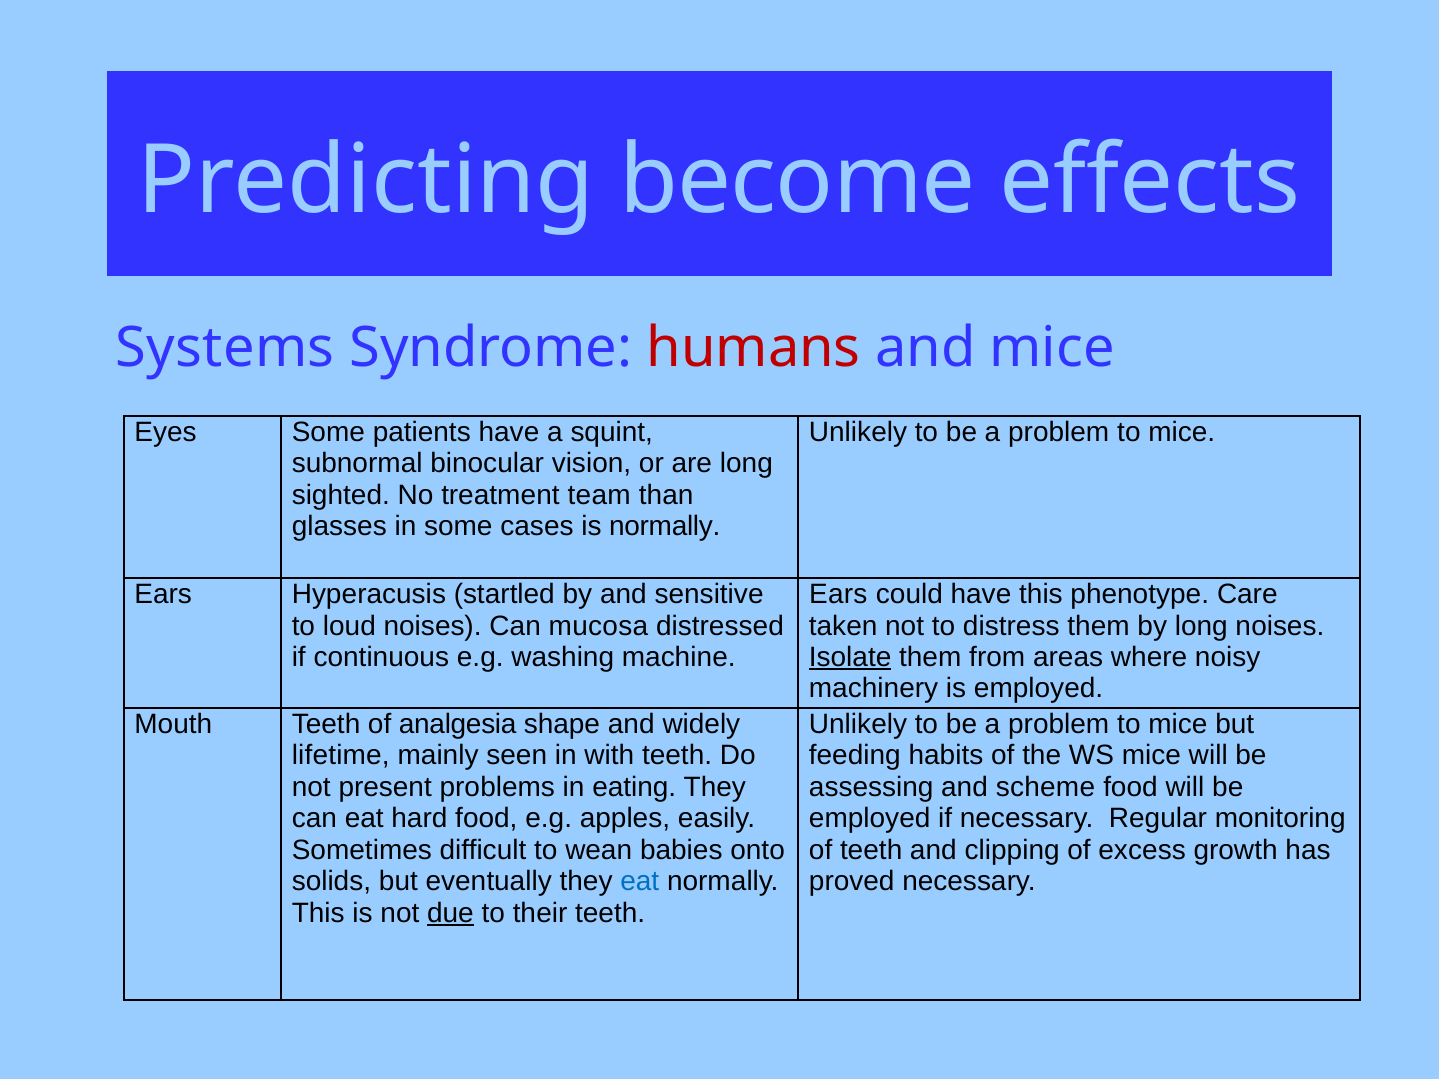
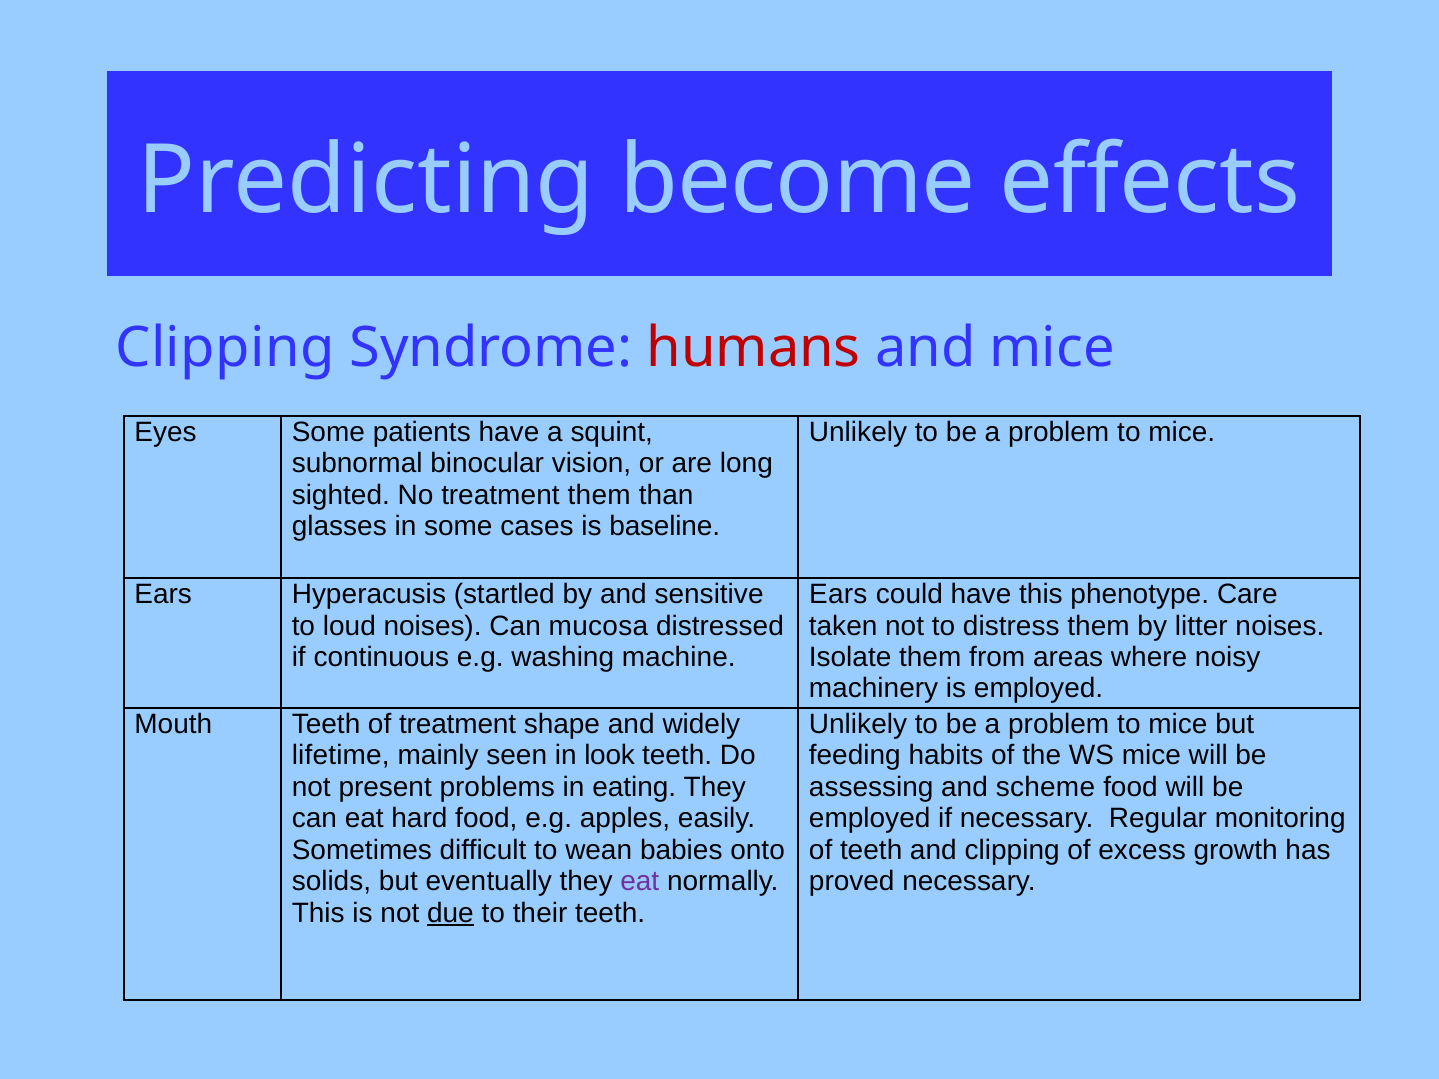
Systems: Systems -> Clipping (225, 348)
treatment team: team -> them (599, 495)
is normally: normally -> baseline (665, 526)
by long: long -> litter (1201, 626)
Isolate underline: present -> none (850, 657)
of analgesia: analgesia -> treatment (458, 724)
with: with -> look (610, 756)
eat colour: blue -> purple (640, 882)
